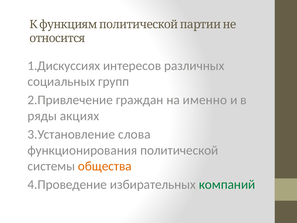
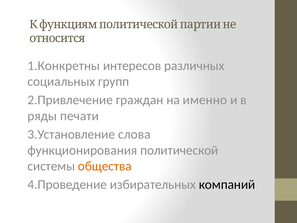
1.Дискуссиях: 1.Дискуссиях -> 1.Конкретны (64, 66)
акциях: акциях -> печати (80, 116)
компаний colour: green -> black (227, 184)
